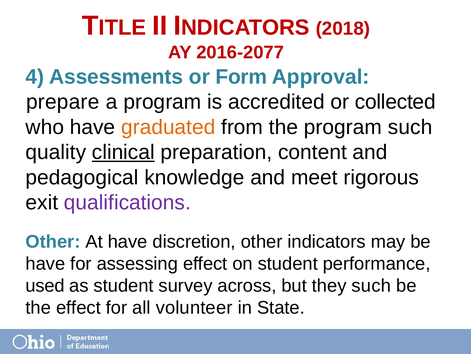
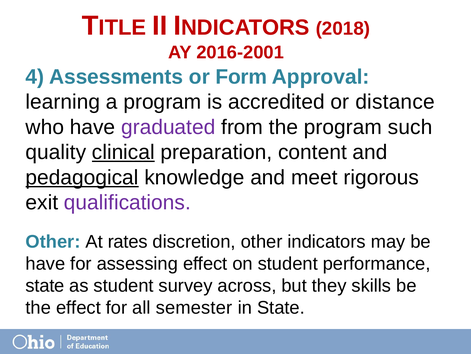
2016-2077: 2016-2077 -> 2016-2001 (240, 52)
prepare: prepare -> learning (63, 102)
collected: collected -> distance (395, 102)
graduated colour: orange -> purple (168, 127)
pedagogical underline: none -> present (82, 177)
At have: have -> rates (128, 241)
used: used -> state (45, 285)
they such: such -> skills (371, 285)
volunteer: volunteer -> semester (194, 307)
